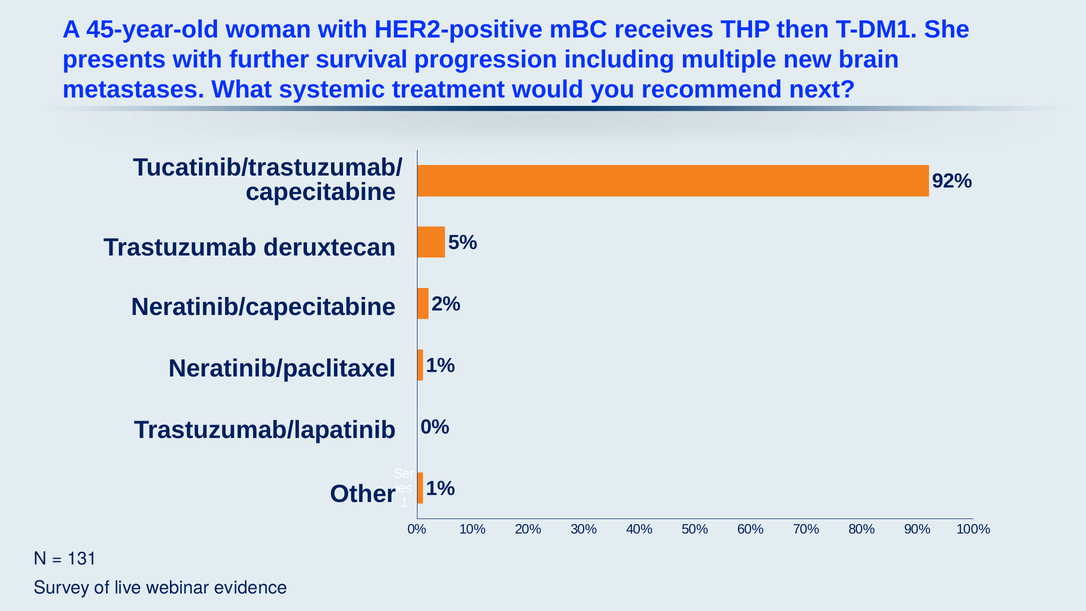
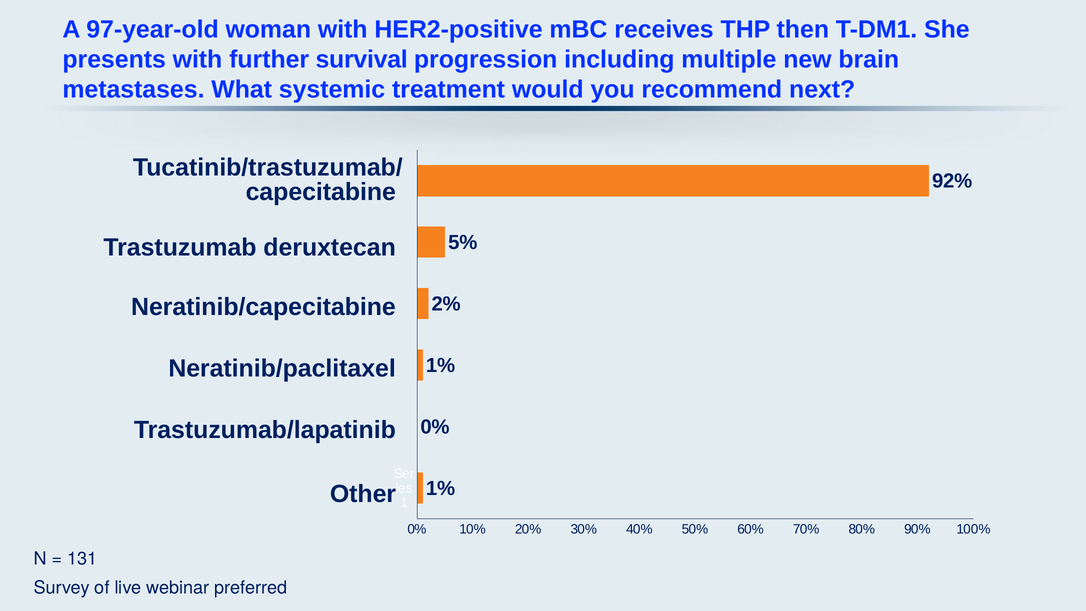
45-year-old: 45-year-old -> 97-year-old (152, 30)
evidence: evidence -> preferred (251, 588)
